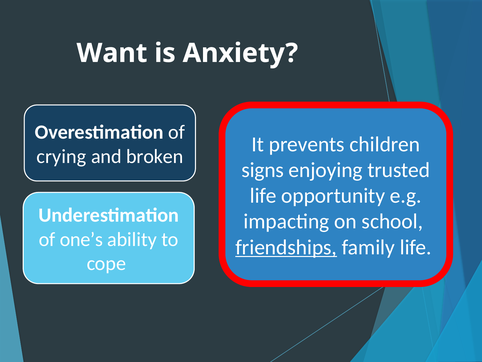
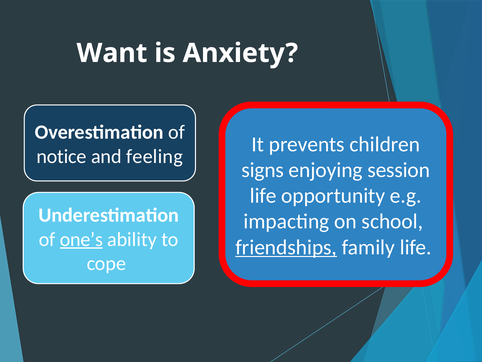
crying: crying -> notice (61, 156)
broken: broken -> feeling (155, 156)
trusted: trusted -> session (399, 170)
one’s underline: none -> present (81, 239)
